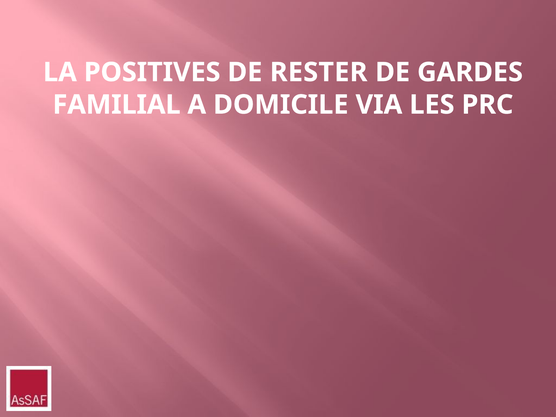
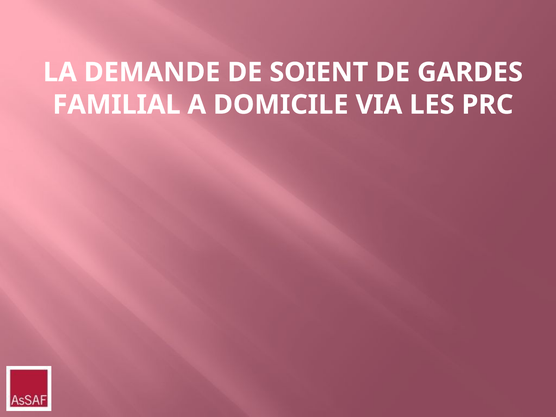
POSITIVES: POSITIVES -> DEMANDE (152, 72)
RESTER: RESTER -> SOIENT (319, 72)
